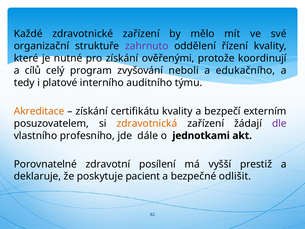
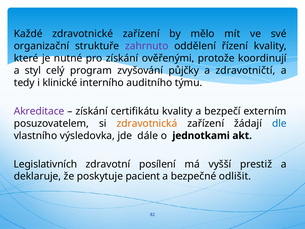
cílů: cílů -> styl (33, 70)
neboli: neboli -> půjčky (184, 70)
edukačního: edukačního -> zdravotničtí (245, 70)
platové: platové -> klinické (60, 83)
Akreditace colour: orange -> purple (39, 111)
dle colour: purple -> blue (279, 123)
profesního: profesního -> výsledovka (87, 136)
Porovnatelné: Porovnatelné -> Legislativních (45, 164)
